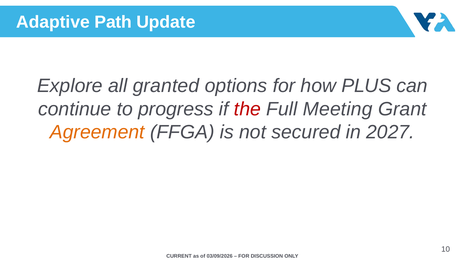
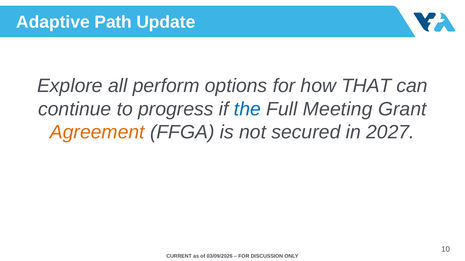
granted: granted -> perform (166, 86)
PLUS: PLUS -> THAT (366, 86)
the colour: red -> blue (247, 109)
